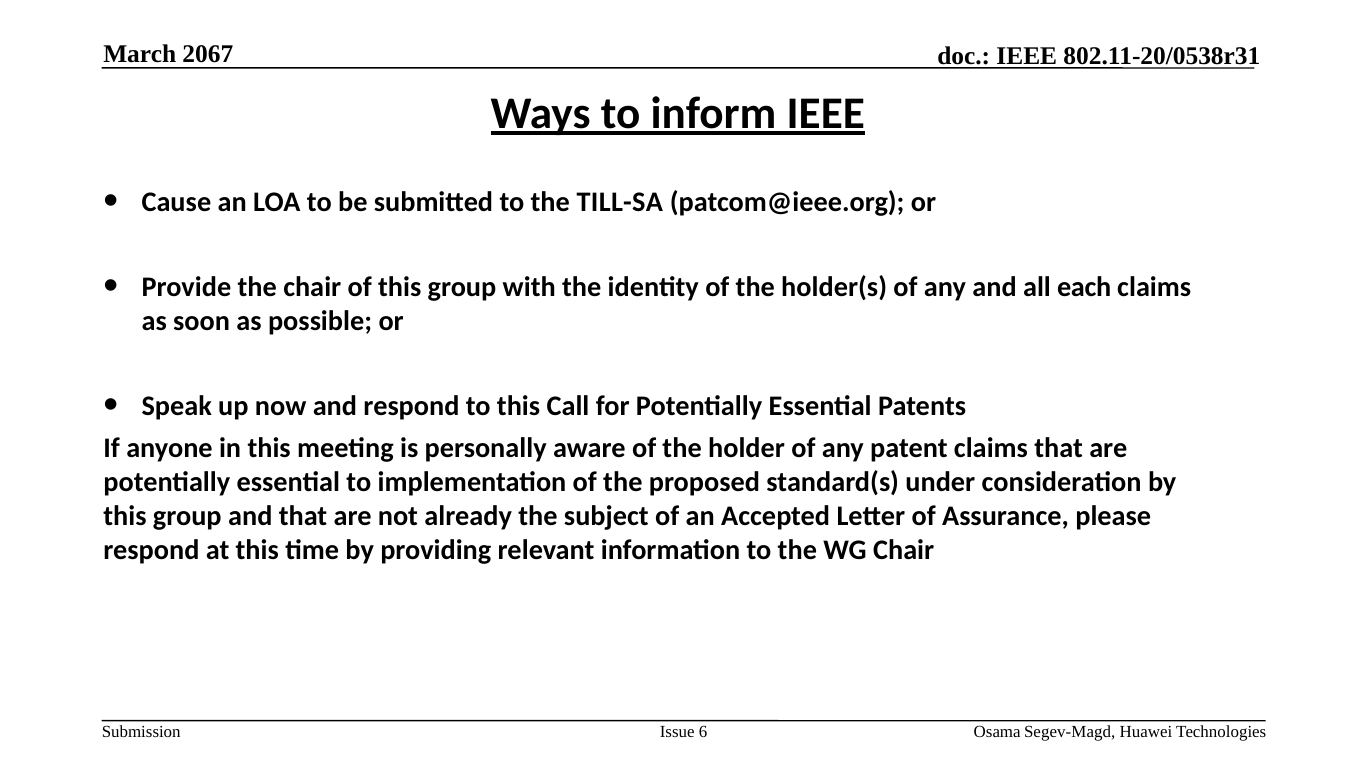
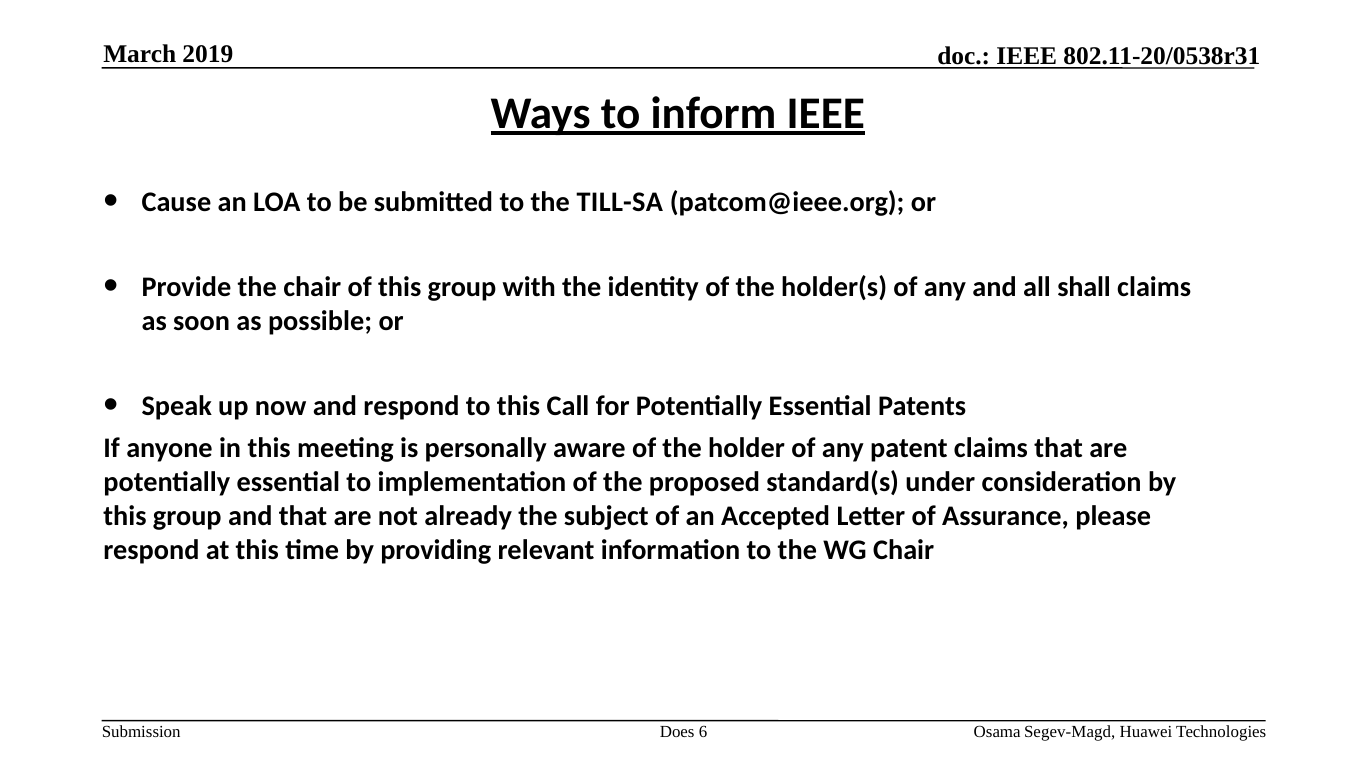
2067: 2067 -> 2019 (208, 54)
each: each -> shall (1084, 287)
Issue: Issue -> Does (677, 732)
